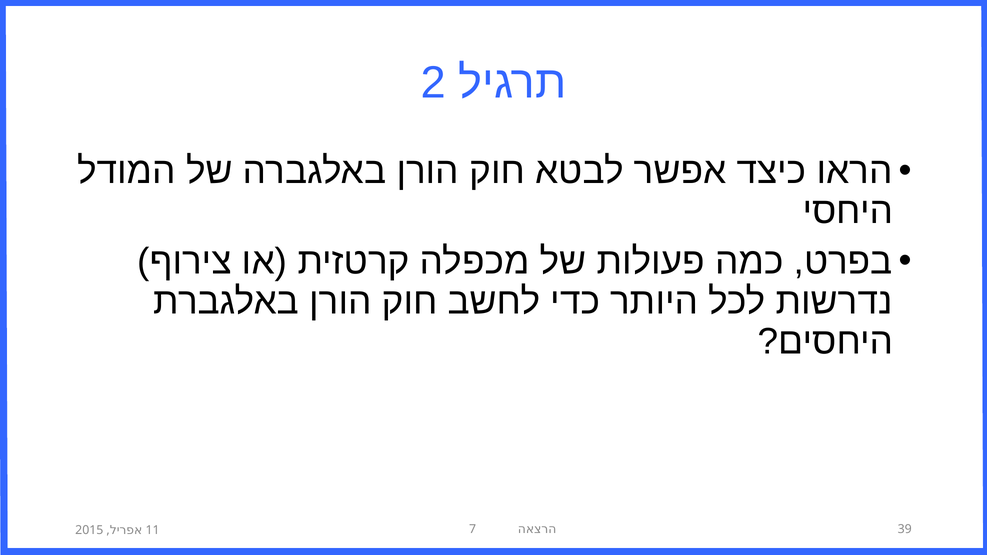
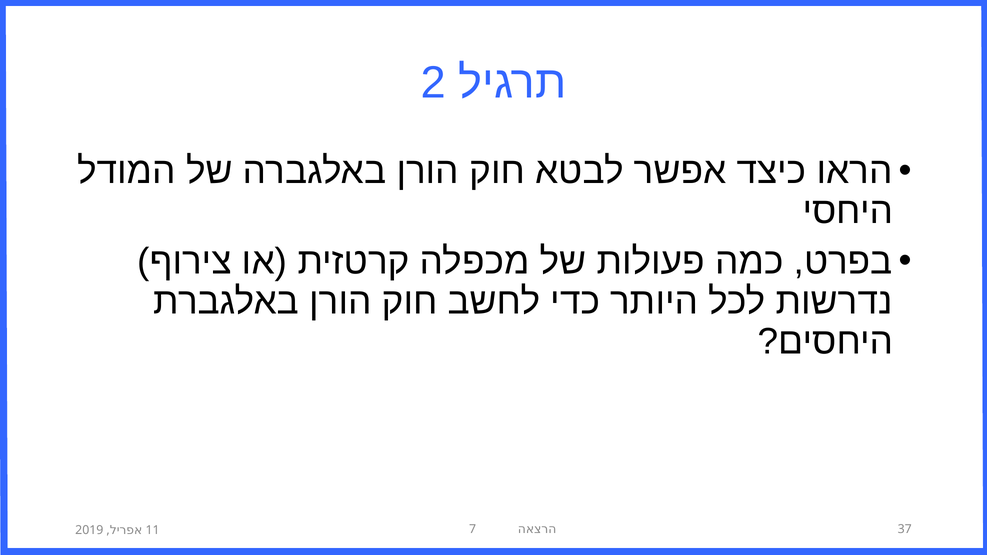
39: 39 -> 37 (905, 529)
2015: 2015 -> 2019 (89, 530)
